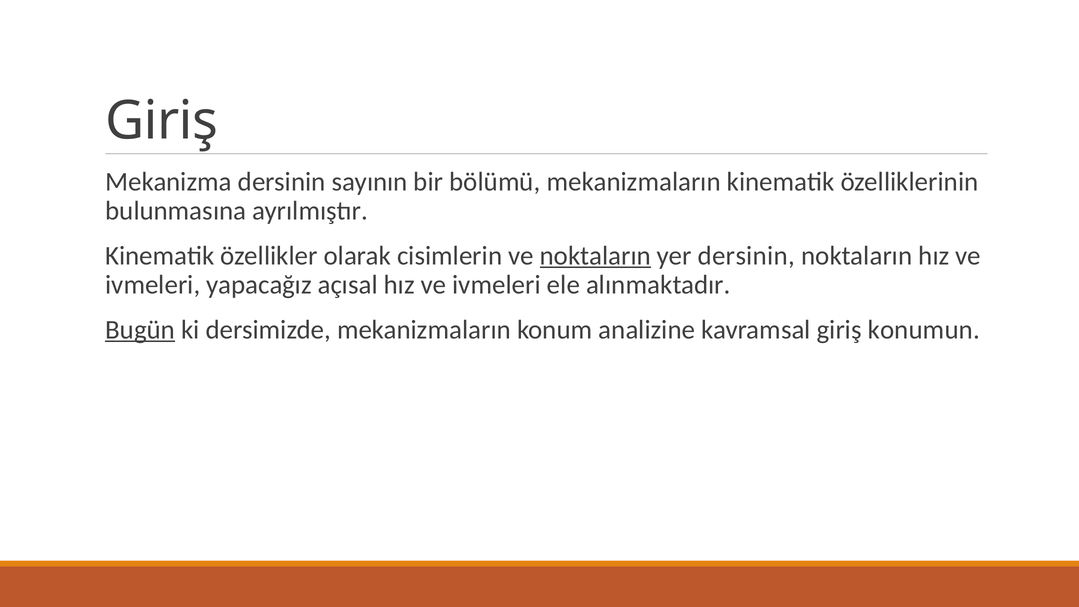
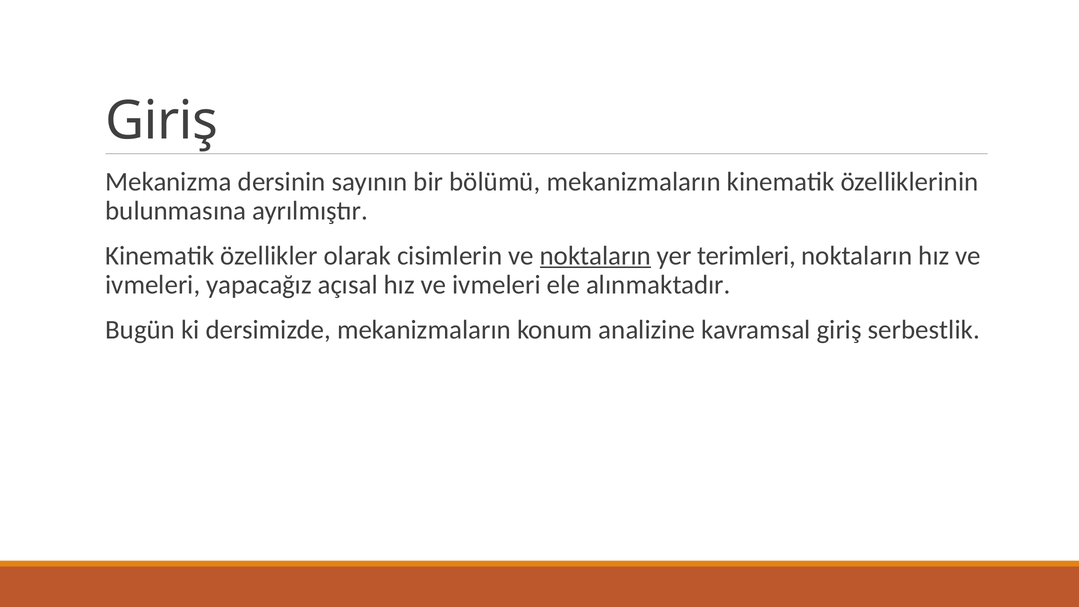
yer dersinin: dersinin -> terimleri (747, 256)
Bugün underline: present -> none (140, 330)
konumun: konumun -> serbestlik (924, 330)
